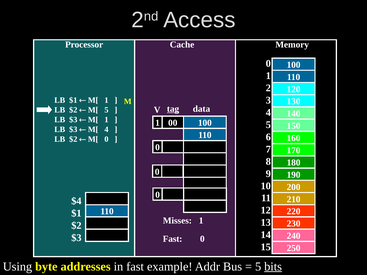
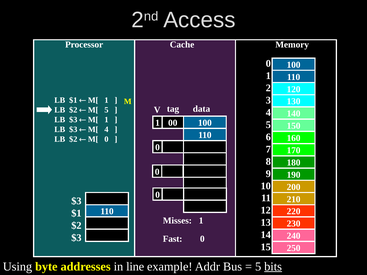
tag underline: present -> none (173, 109)
$4: $4 -> $3 (76, 201)
in fast: fast -> line (135, 267)
